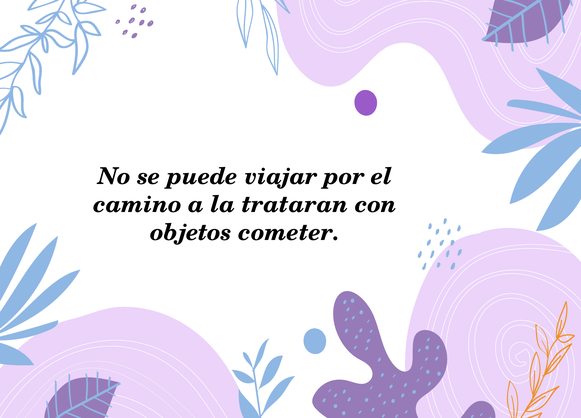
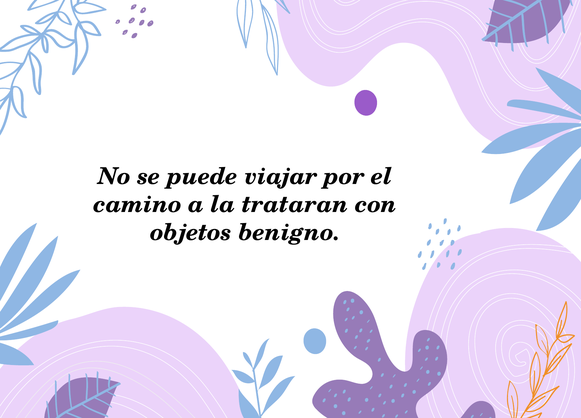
cometer: cometer -> benigno (289, 232)
